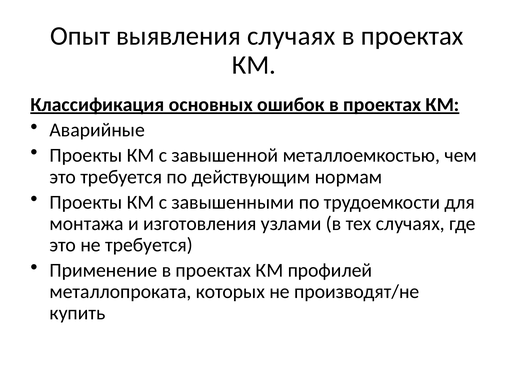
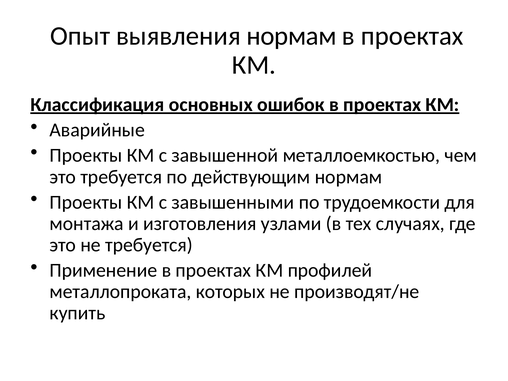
выявления случаях: случаях -> нормам (292, 36)
